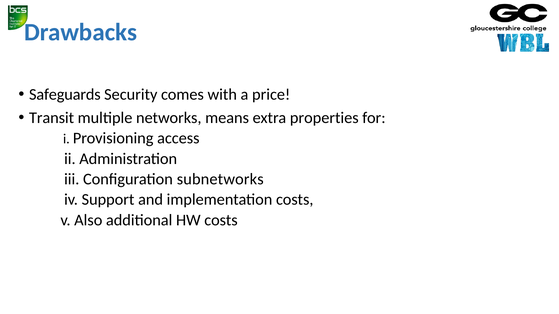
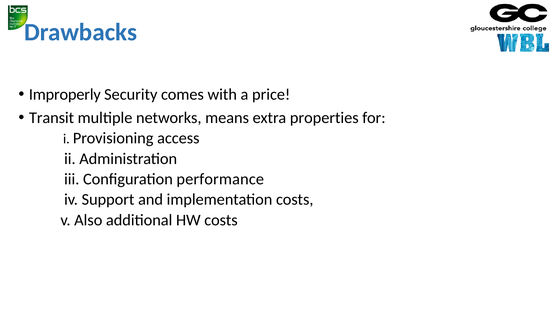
Safeguards: Safeguards -> Improperly (65, 94)
subnetworks: subnetworks -> performance (220, 179)
